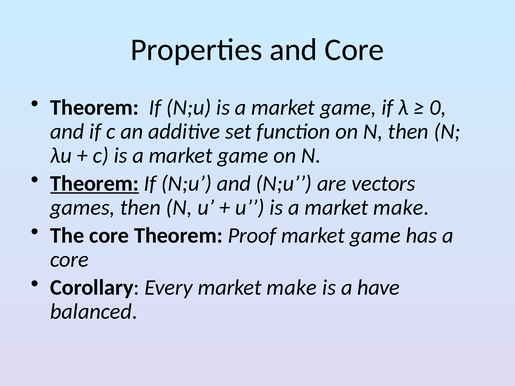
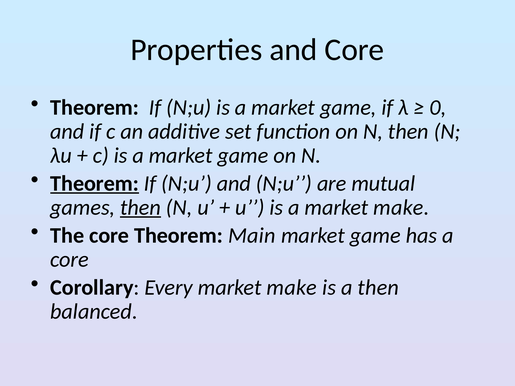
vectors: vectors -> mutual (383, 184)
then underline: none -> present (141, 208)
Proof: Proof -> Main (252, 236)
a have: have -> then (378, 288)
